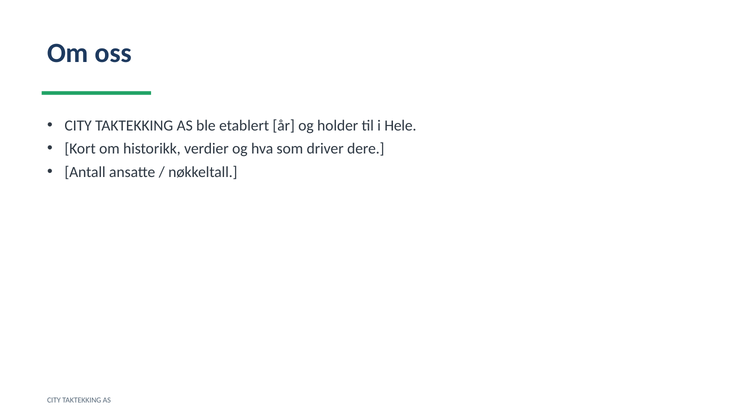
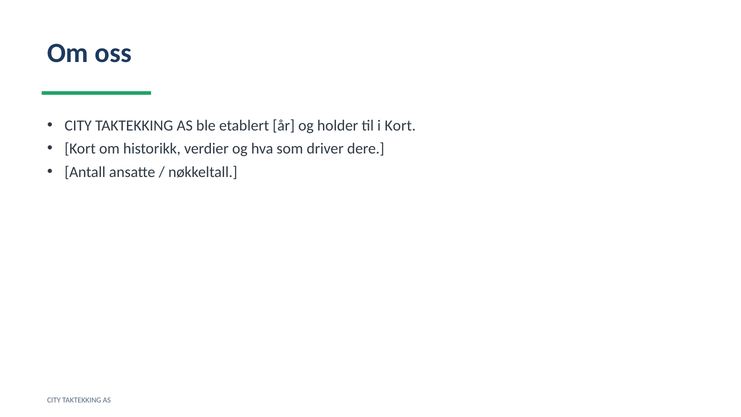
i Hele: Hele -> Kort (400, 126)
